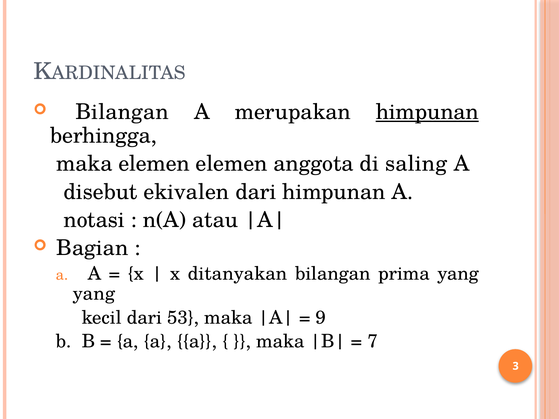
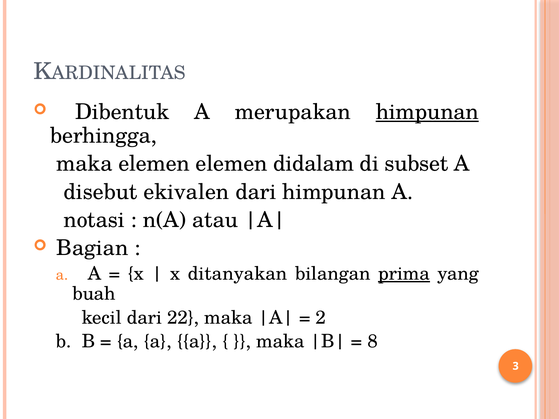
Bilangan: Bilangan -> Dibentuk (122, 112)
anggota: anggota -> didalam (314, 164)
saling: saling -> subset (416, 164)
prima underline: none -> present (404, 274)
yang: yang -> buah (94, 294)
53: 53 -> 22 (183, 318)
9: 9 -> 2 (321, 318)
7: 7 -> 8 (373, 342)
